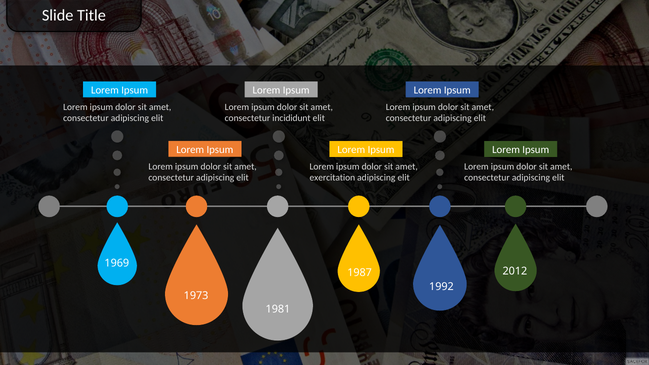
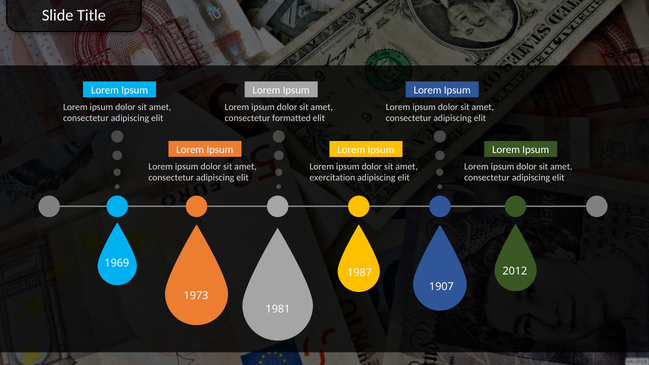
incididunt: incididunt -> formatted (291, 118)
1992: 1992 -> 1907 (441, 287)
